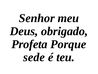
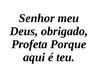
sede: sede -> aqui (34, 57)
